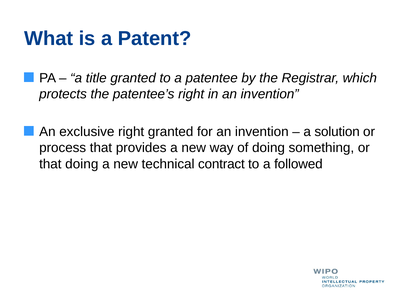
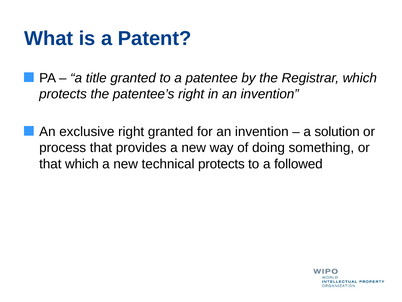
that doing: doing -> which (82, 164)
technical contract: contract -> protects (221, 164)
